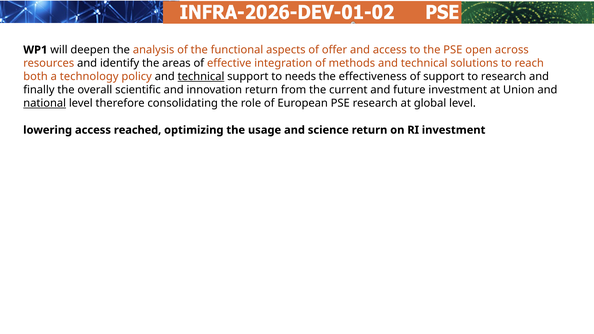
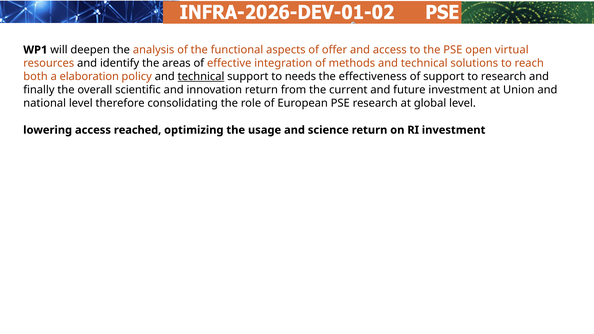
across: across -> virtual (512, 50)
technology: technology -> elaboration (89, 77)
national underline: present -> none (45, 103)
